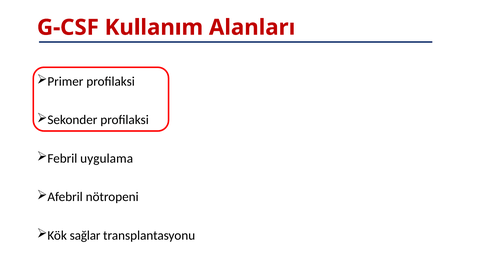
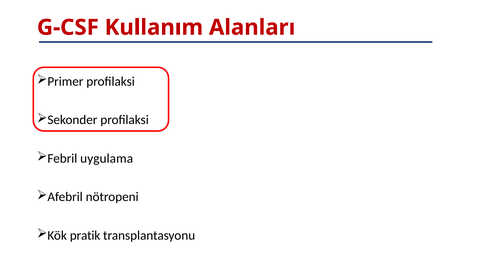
sağlar: sağlar -> pratik (85, 235)
